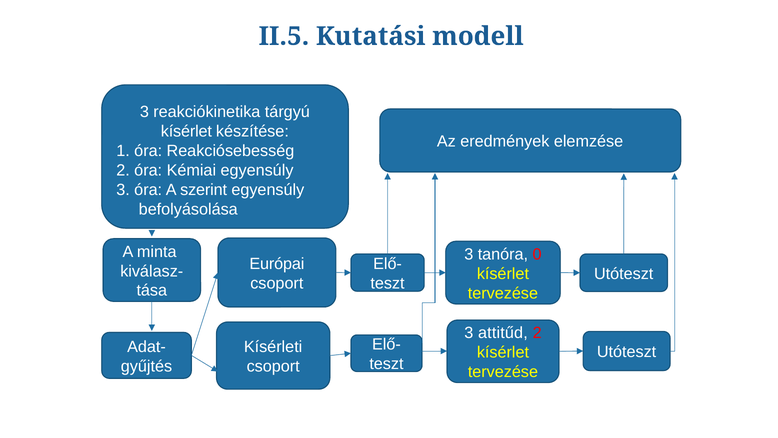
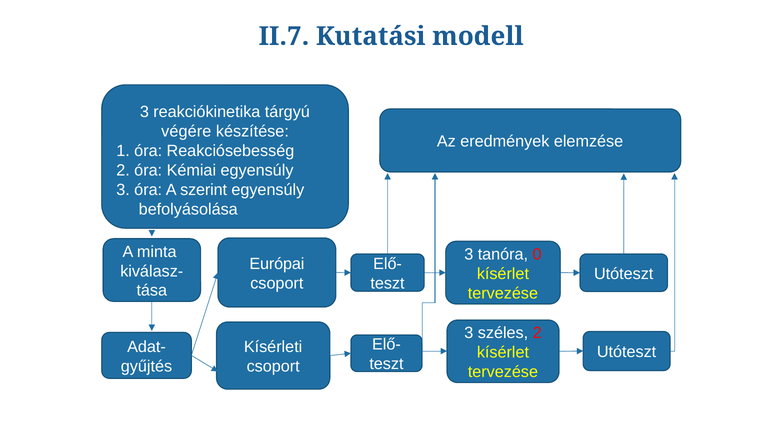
II.5: II.5 -> II.7 (284, 36)
kísérlet: kísérlet -> végére (186, 131)
attitűd: attitűd -> széles (503, 333)
